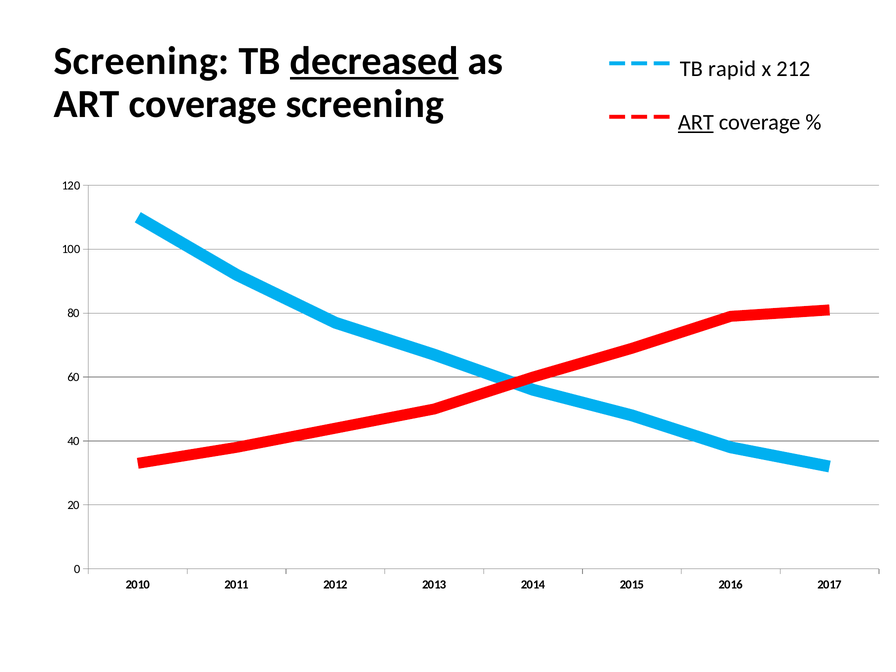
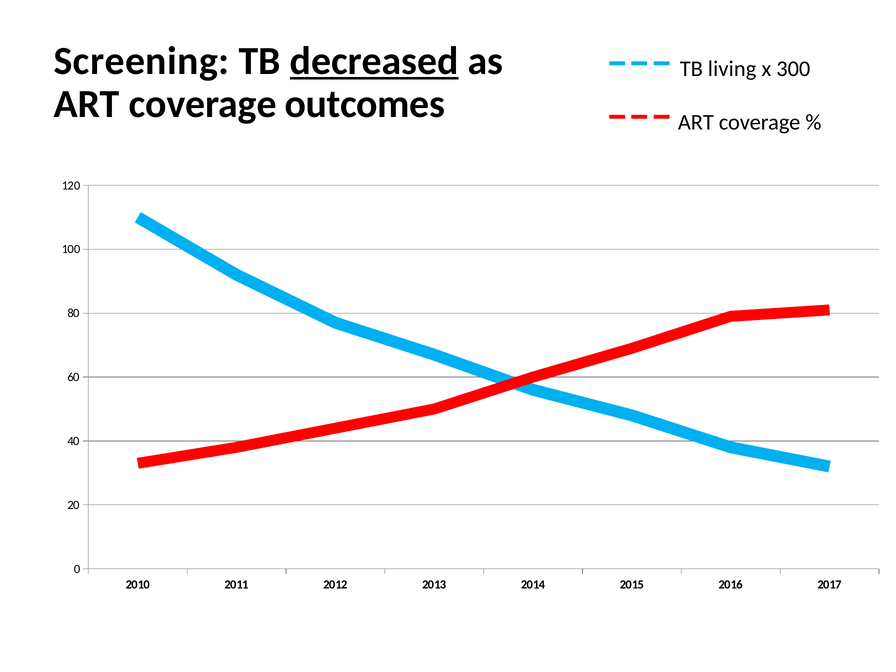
rapid: rapid -> living (732, 69)
212: 212 -> 300 (793, 69)
coverage screening: screening -> outcomes (365, 104)
ART underline: present -> none (696, 122)
